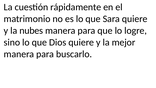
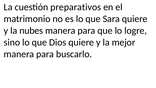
rápidamente: rápidamente -> preparativos (76, 7)
